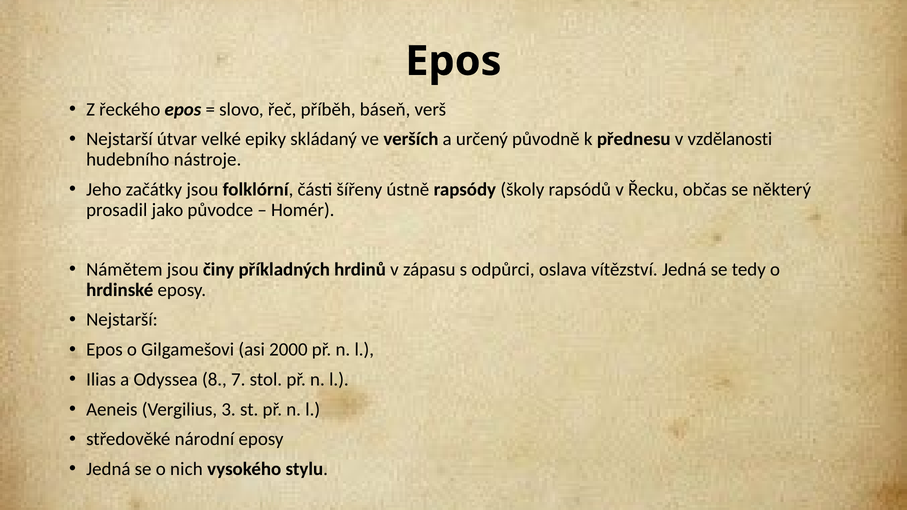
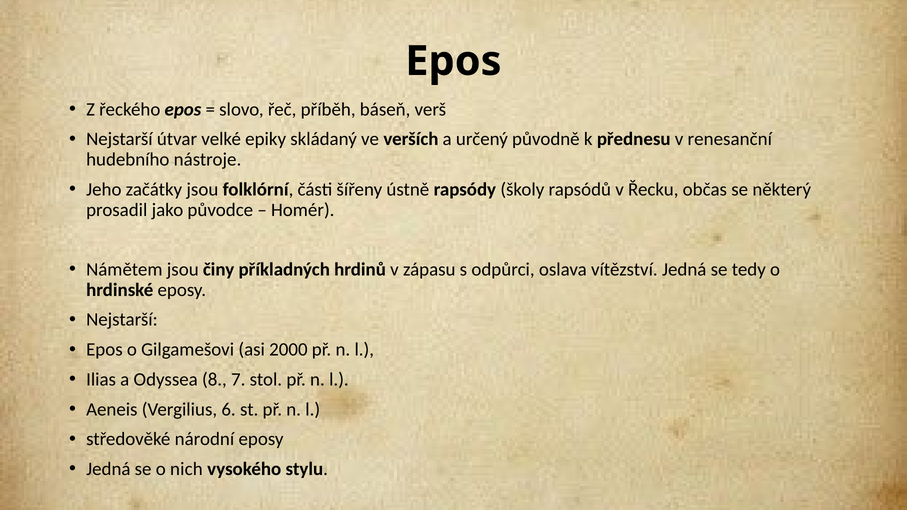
vzdělanosti: vzdělanosti -> renesanční (730, 139)
3: 3 -> 6 (229, 409)
